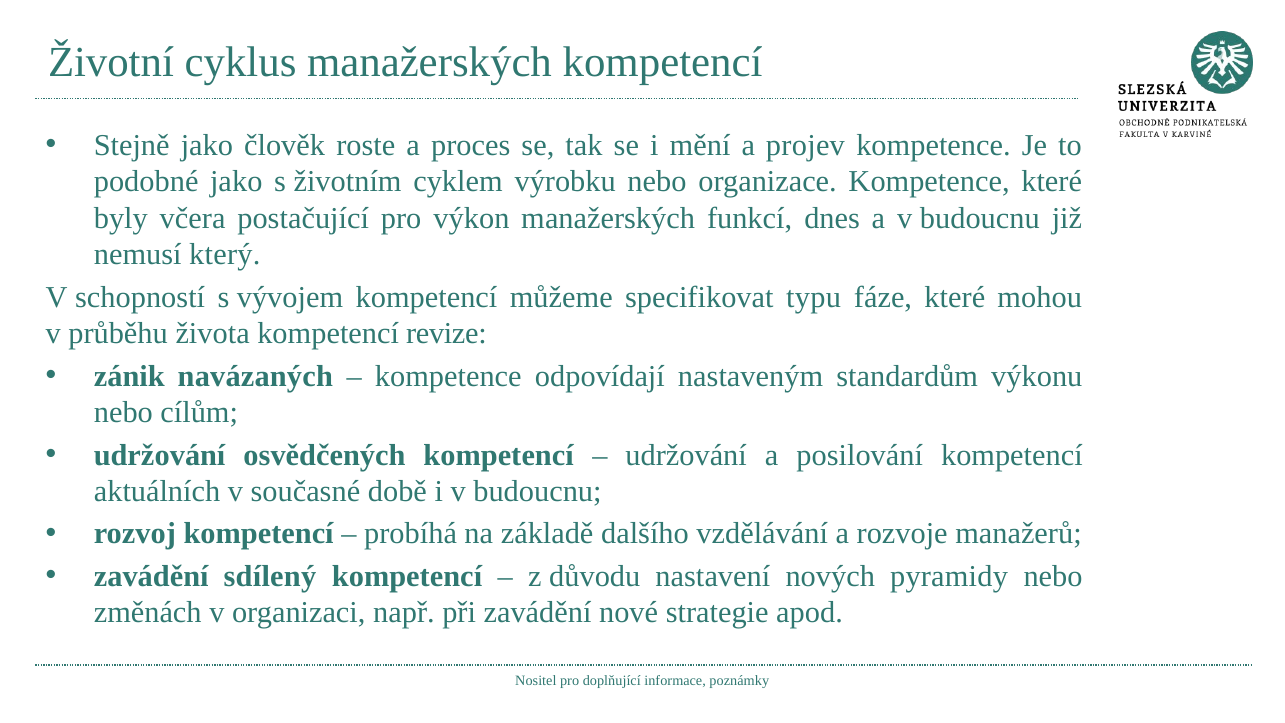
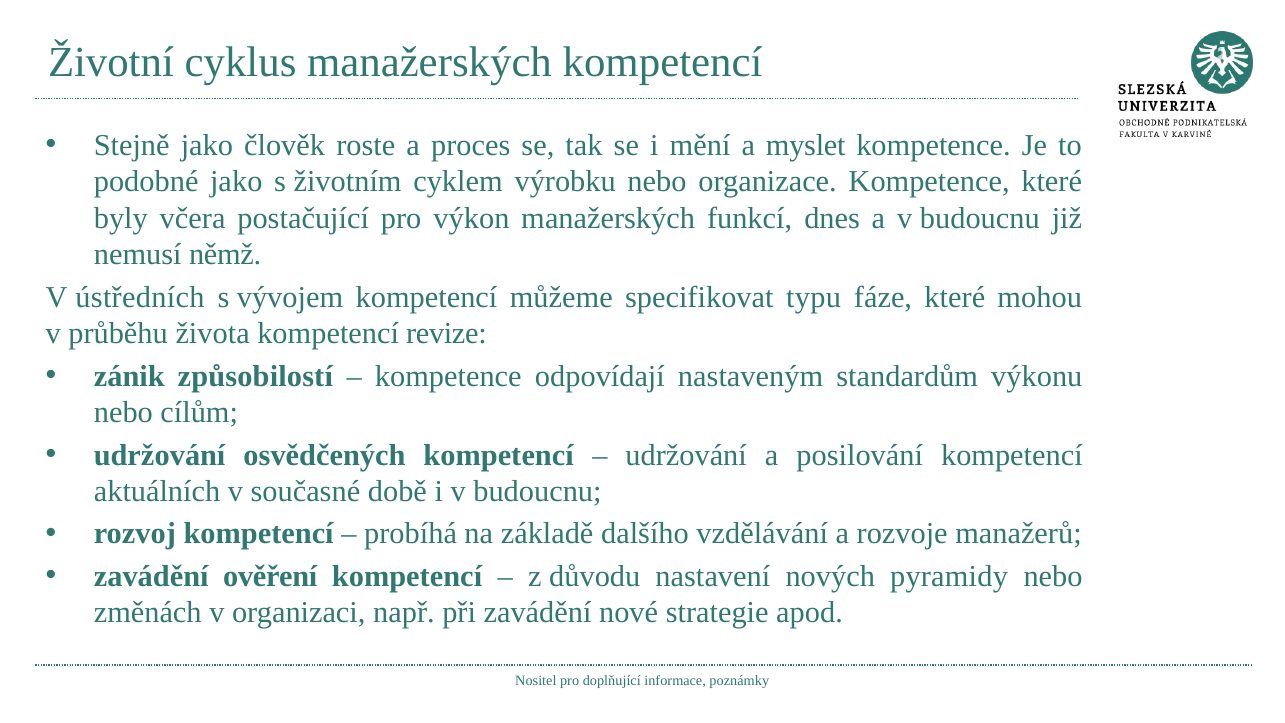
projev: projev -> myslet (806, 145)
který: který -> němž (225, 255)
schopností: schopností -> ústředních (140, 297)
navázaných: navázaných -> způsobilostí (255, 376)
sdílený: sdílený -> ověření (270, 576)
